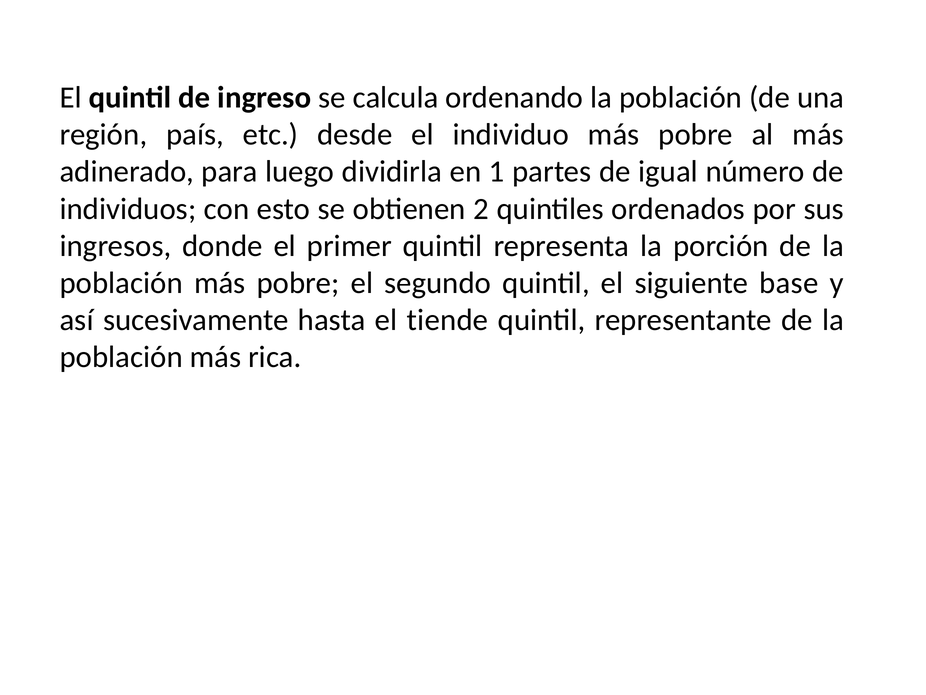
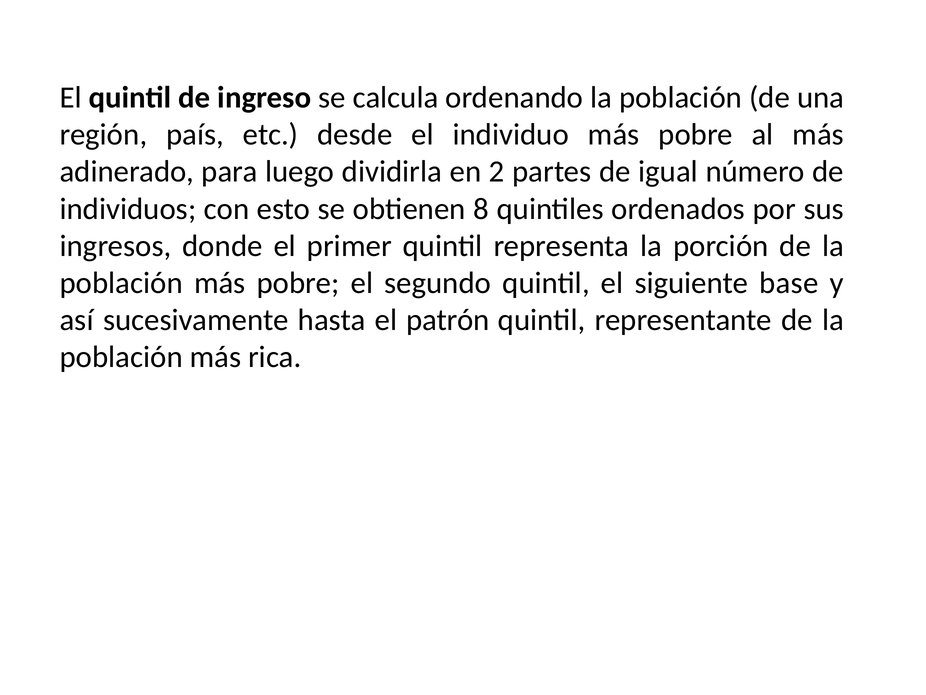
1: 1 -> 2 (497, 172)
2: 2 -> 8 (481, 209)
tiende: tiende -> patrón (448, 320)
